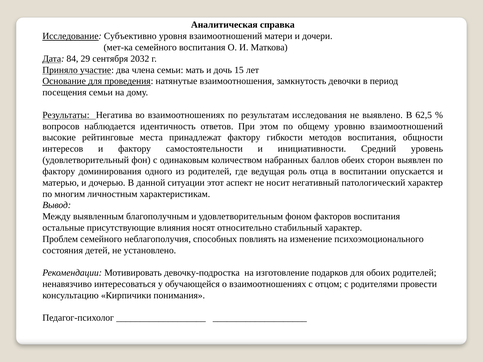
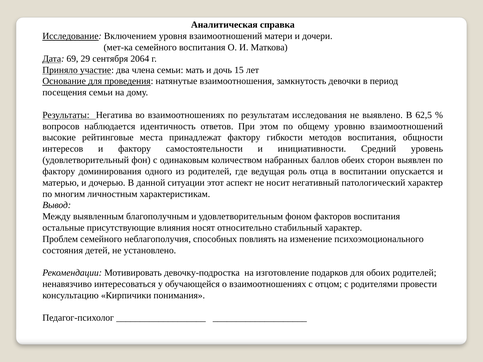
Субъективно: Субъективно -> Включением (130, 36)
84: 84 -> 69 (72, 59)
2032: 2032 -> 2064 (140, 59)
